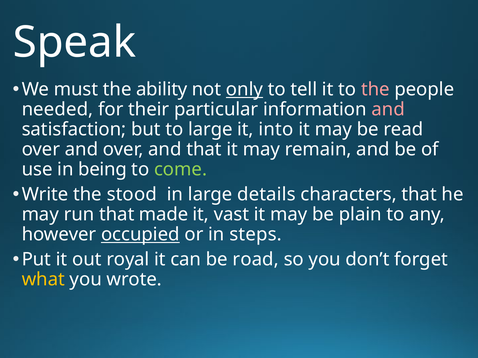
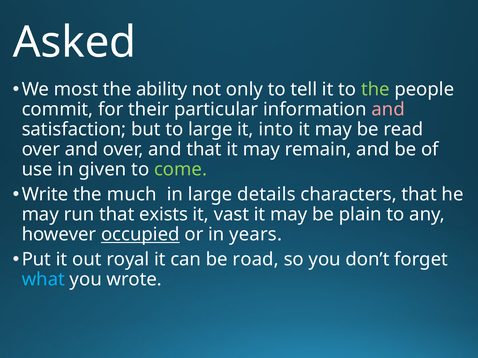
Speak: Speak -> Asked (74, 42)
must: must -> most (76, 90)
only underline: present -> none (244, 90)
the colour: pink -> light green (375, 90)
needed: needed -> commit (58, 110)
being: being -> given (102, 170)
stood: stood -> much (132, 195)
made: made -> exists (164, 215)
steps: steps -> years (256, 235)
what colour: yellow -> light blue (43, 280)
